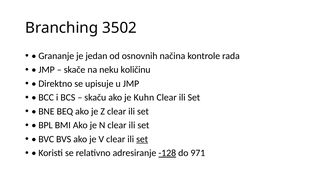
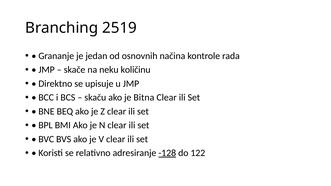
3502: 3502 -> 2519 (120, 28)
Kuhn: Kuhn -> Bitna (144, 98)
set underline: present -> none (142, 139)
971: 971 -> 122 (198, 153)
